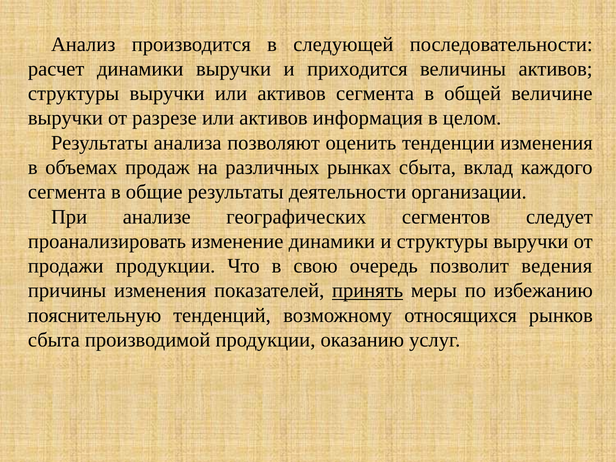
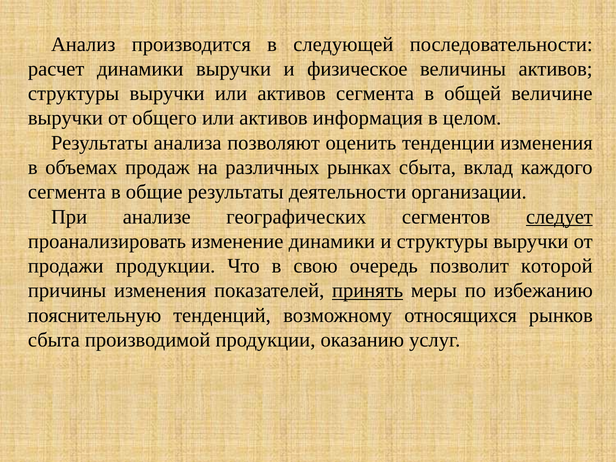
приходится: приходится -> физическое (357, 69)
разрезе: разрезе -> общего (165, 118)
следует underline: none -> present (559, 217)
ведения: ведения -> которой (557, 266)
